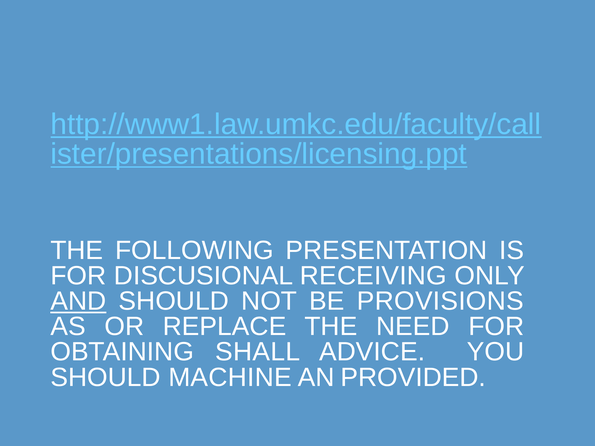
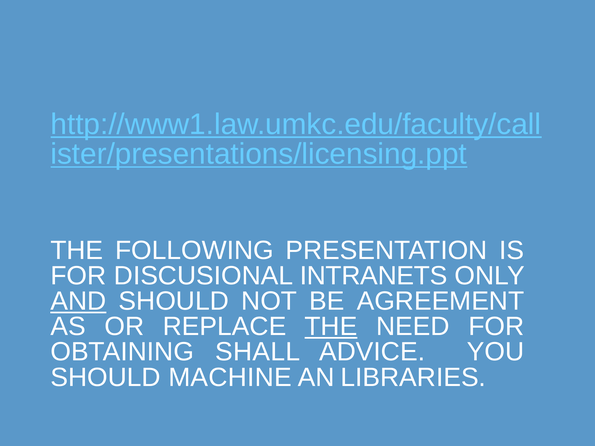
RECEIVING: RECEIVING -> INTRANETS (374, 276)
PROVISIONS: PROVISIONS -> AGREEMENT (440, 301)
THE underline: none -> present (331, 327)
PROVIDED: PROVIDED -> LIBRARIES (413, 378)
